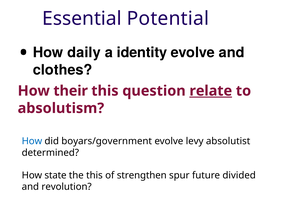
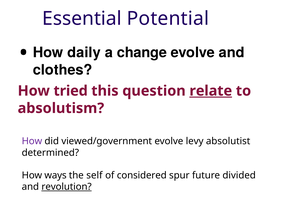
identity: identity -> change (142, 53)
their: their -> tried (71, 91)
How colour: blue -> purple (32, 141)
boyars/government: boyars/government -> viewed/government (107, 141)
state: state -> ways (55, 175)
the this: this -> self (94, 175)
strengthen: strengthen -> considered (142, 175)
revolution underline: none -> present (67, 187)
